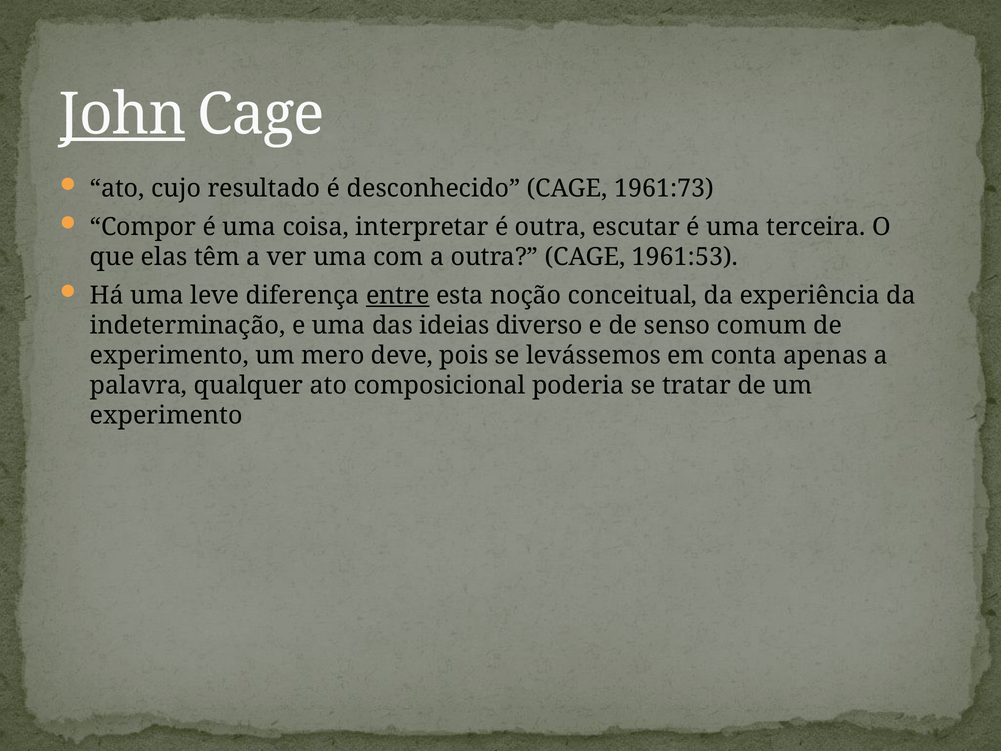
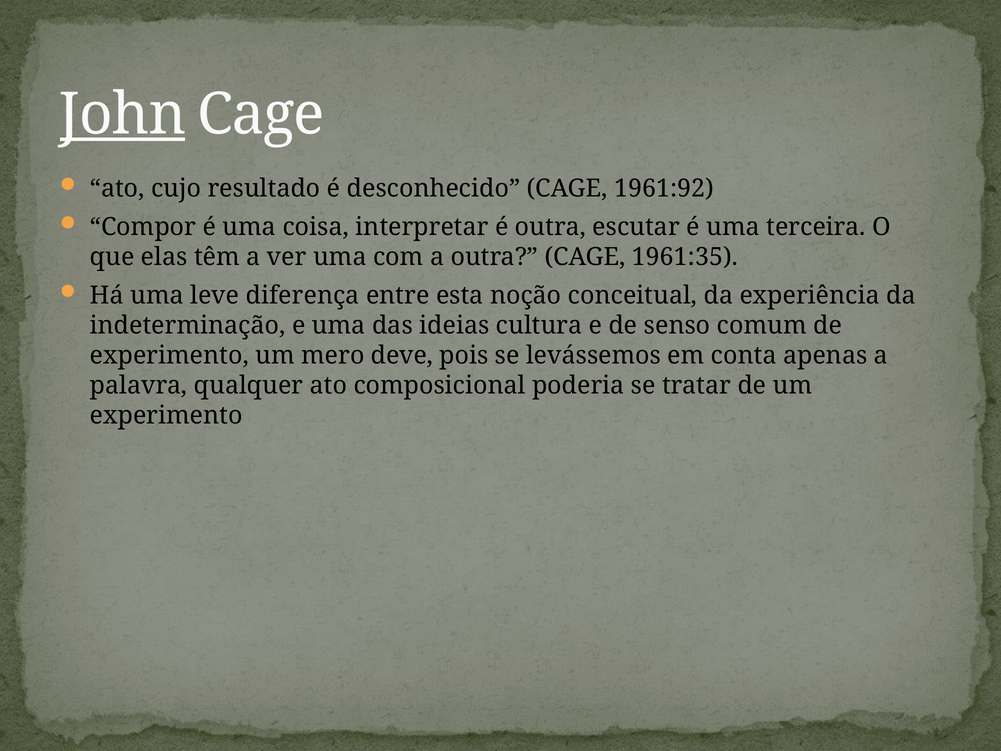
1961:73: 1961:73 -> 1961:92 (664, 189)
1961:53: 1961:53 -> 1961:35 (685, 257)
entre underline: present -> none (398, 295)
diverso: diverso -> cultura (539, 325)
